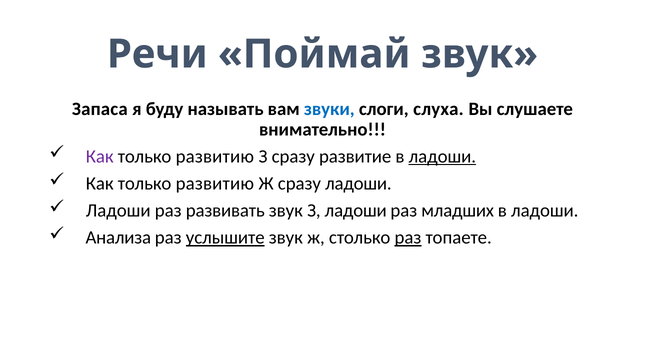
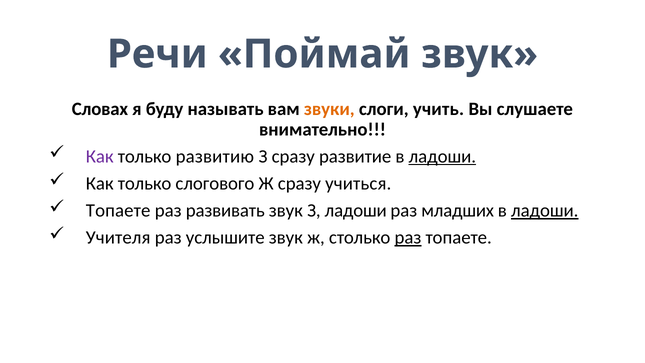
Запаса: Запаса -> Словах (100, 109)
звуки colour: blue -> orange (329, 109)
слуха: слуха -> учить (438, 109)
развитию: развитию -> слогового (215, 183)
сразу ладоши: ладоши -> учиться (358, 183)
Ладоши: Ладоши -> Топаете (118, 211)
ладоши underline: none -> present (545, 211)
Анализа: Анализа -> Учителя (118, 238)
услышите underline: present -> none (225, 238)
